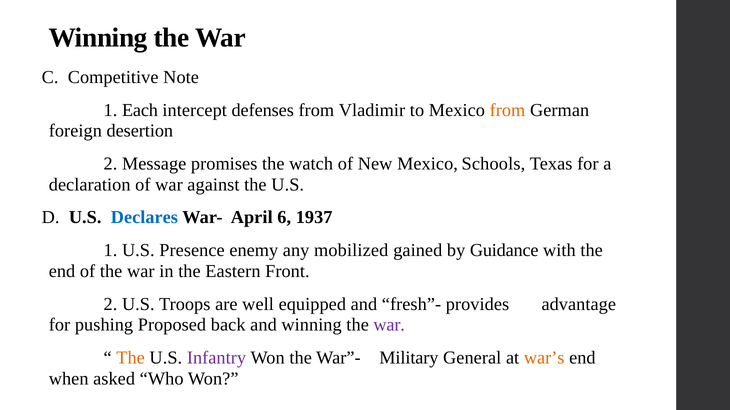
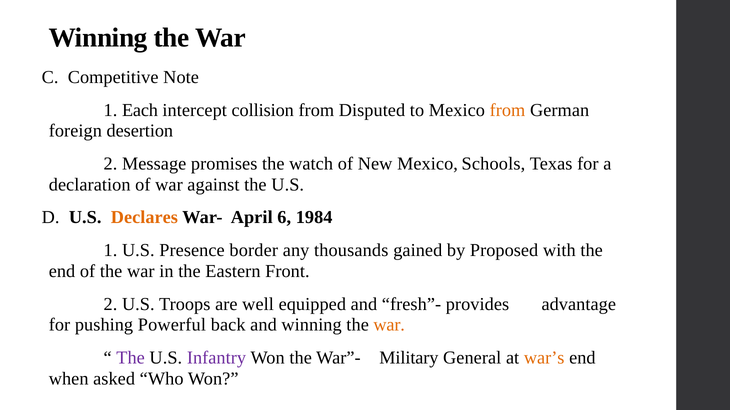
defenses: defenses -> collision (263, 110)
Vladimir: Vladimir -> Disputed (372, 110)
Declares colour: blue -> orange (144, 218)
1937: 1937 -> 1984 (314, 218)
enemy: enemy -> border (254, 251)
mobilized: mobilized -> thousands (351, 251)
Guidance: Guidance -> Proposed (504, 251)
Proposed: Proposed -> Powerful (172, 325)
war colour: purple -> orange (389, 325)
The colour: orange -> purple (131, 358)
